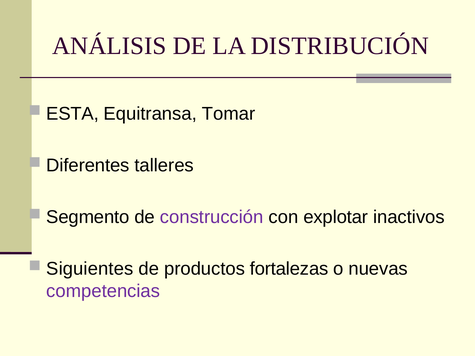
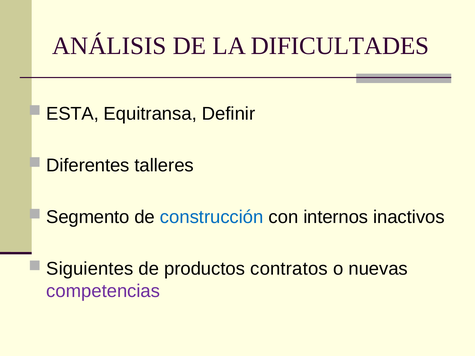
DISTRIBUCIÓN: DISTRIBUCIÓN -> DIFICULTADES (340, 46)
Tomar: Tomar -> Definir (229, 114)
construcción colour: purple -> blue (212, 217)
explotar: explotar -> internos (336, 217)
fortalezas: fortalezas -> contratos (289, 269)
